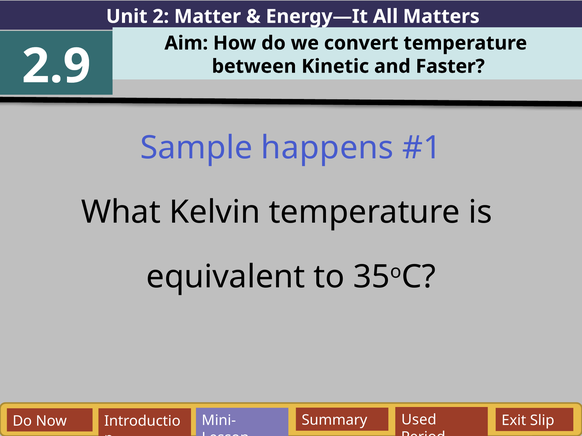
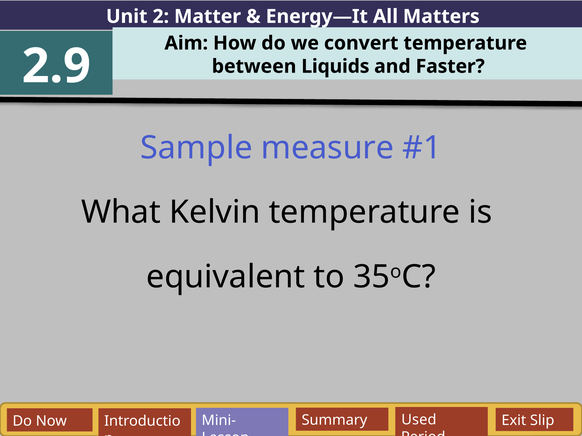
Kinetic: Kinetic -> Liquids (335, 66)
happens: happens -> measure (328, 148)
